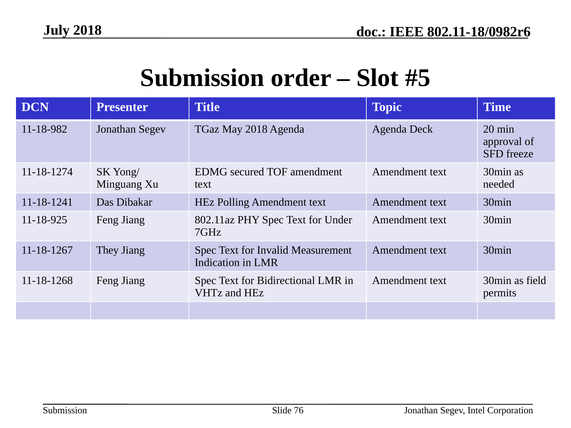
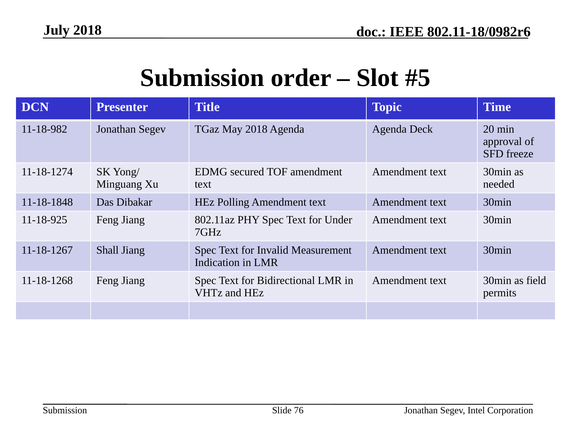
11-18-1241: 11-18-1241 -> 11-18-1848 (47, 202)
They: They -> Shall (108, 250)
